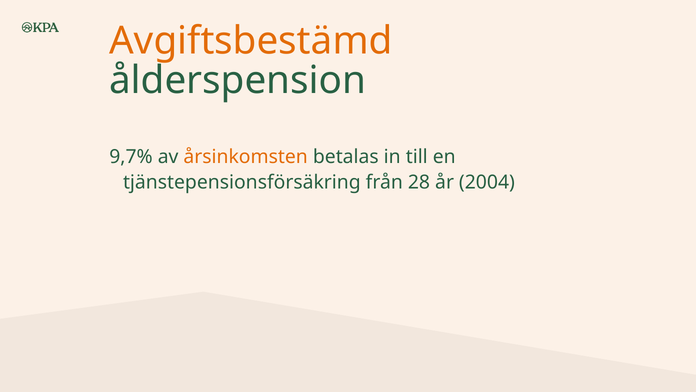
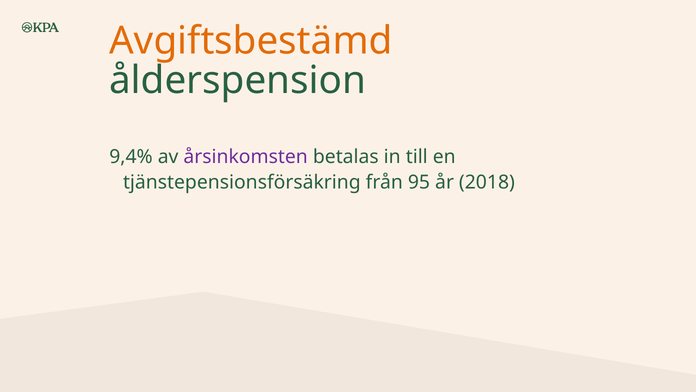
9,7%: 9,7% -> 9,4% (131, 157)
årsinkomsten colour: orange -> purple (246, 157)
28: 28 -> 95 (419, 182)
2004: 2004 -> 2018 (487, 182)
